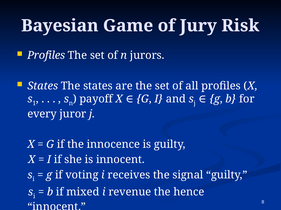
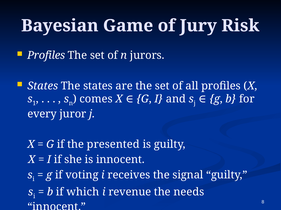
payoff: payoff -> comes (96, 99)
innocence: innocence -> presented (113, 145)
mixed: mixed -> which (83, 193)
hence: hence -> needs (189, 193)
